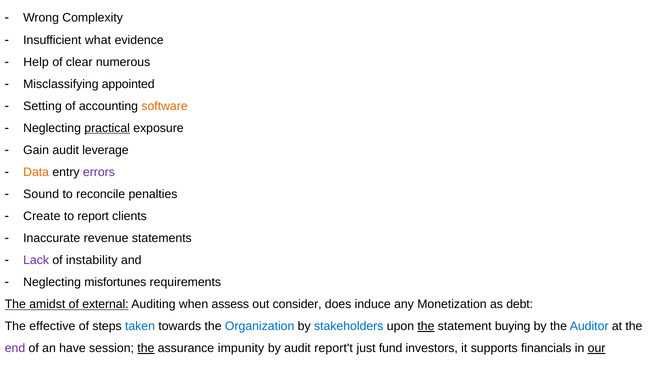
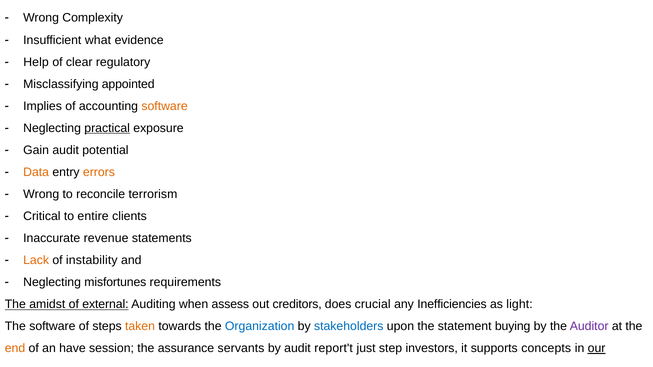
numerous: numerous -> regulatory (123, 62)
Setting: Setting -> Implies (43, 106)
leverage: leverage -> potential (105, 150)
errors colour: purple -> orange (99, 172)
Sound: Sound -> Wrong (41, 194)
penalties: penalties -> terrorism (153, 194)
Create: Create -> Critical (42, 216)
report: report -> entire (93, 216)
Lack colour: purple -> orange (36, 260)
consider: consider -> creditors (297, 304)
induce: induce -> crucial (373, 304)
Monetization: Monetization -> Inefficiencies (452, 304)
debt: debt -> light (520, 304)
The effective: effective -> software (52, 326)
taken colour: blue -> orange (140, 326)
the underline: present -> none (426, 326)
Auditor colour: blue -> purple (589, 326)
end colour: purple -> orange (15, 349)
the underline: present -> none (146, 349)
impunity: impunity -> servants (241, 349)
fund: fund -> step (391, 349)
financials: financials -> concepts (546, 349)
